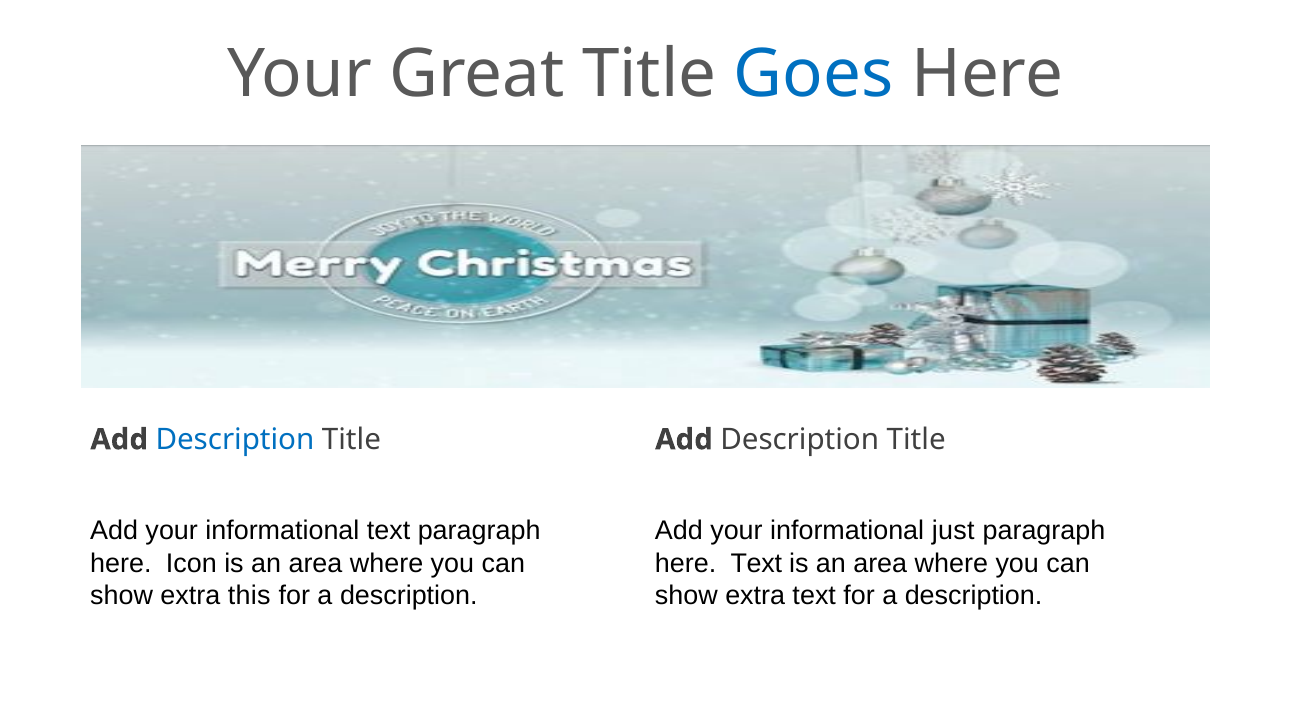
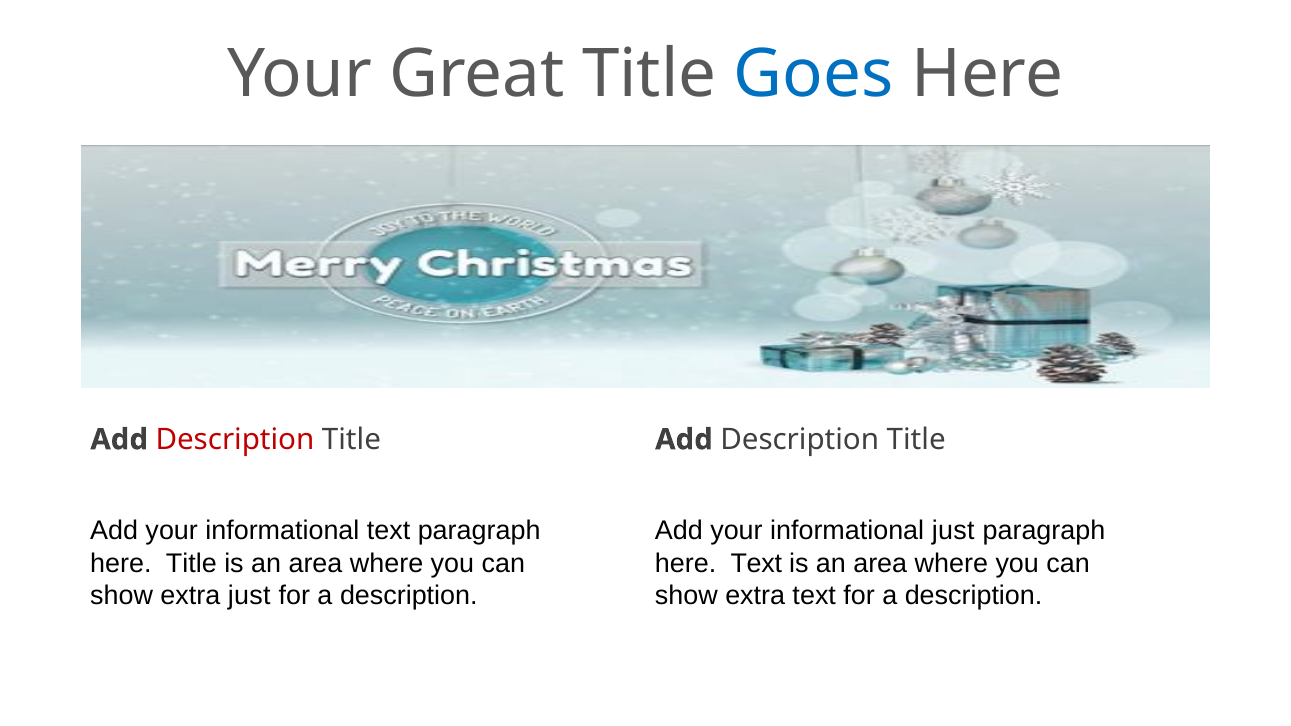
Description colour: blue -> red (235, 440)
here Icon: Icon -> Title (191, 563)
extra this: this -> just (249, 596)
